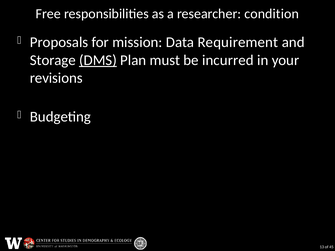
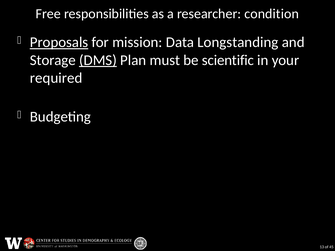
Proposals underline: none -> present (59, 42)
Requirement: Requirement -> Longstanding (238, 42)
incurred: incurred -> scientific (228, 60)
revisions: revisions -> required (56, 78)
